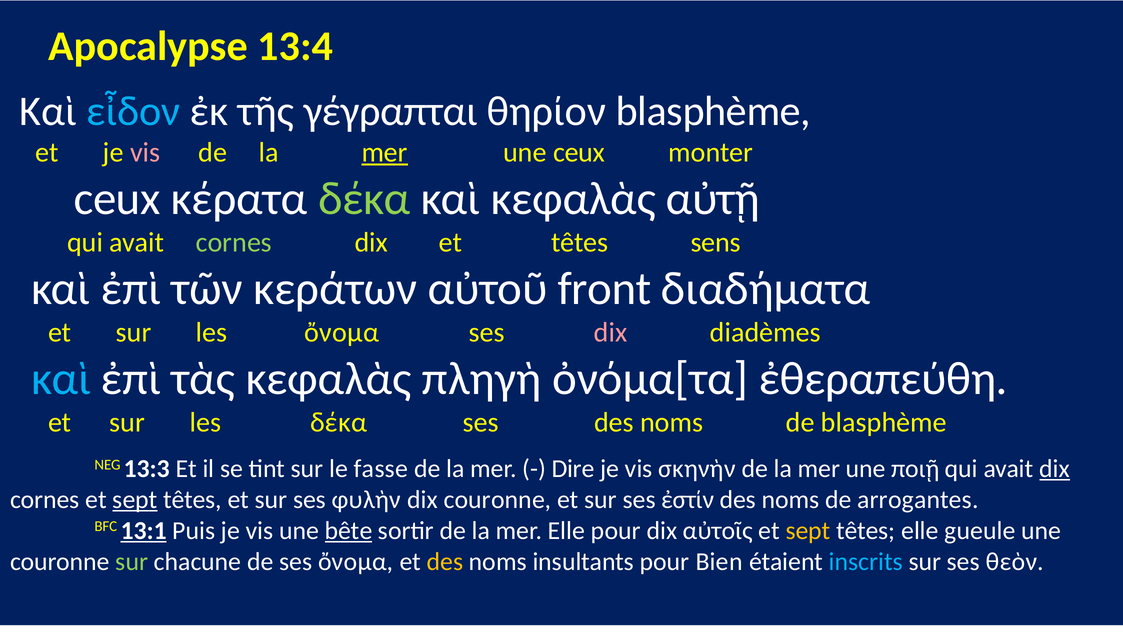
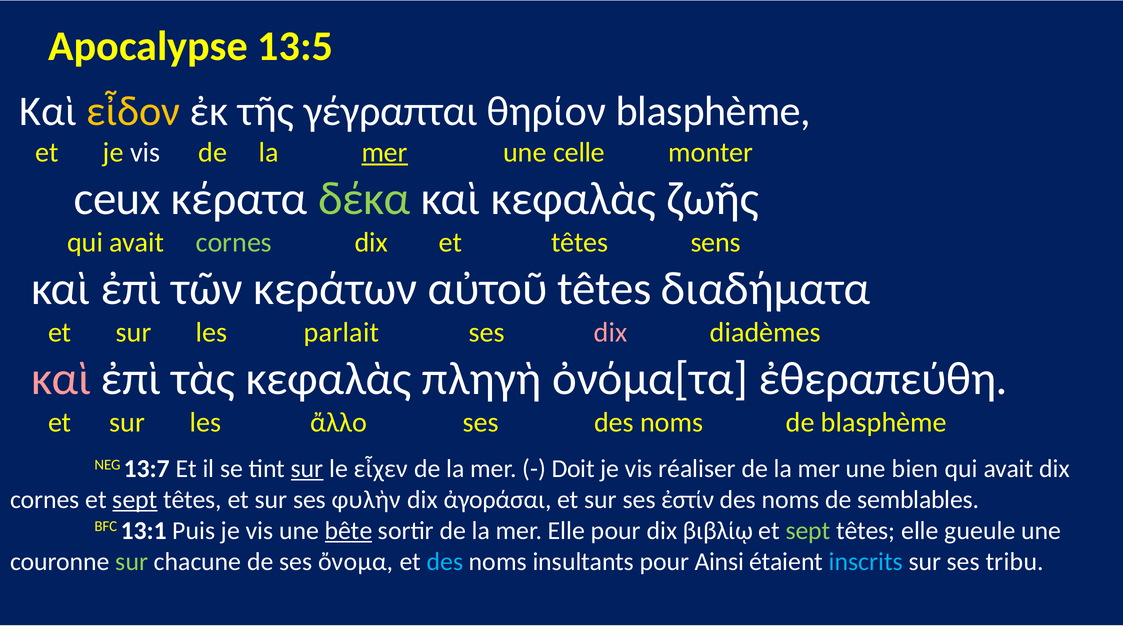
13:4: 13:4 -> 13:5 (295, 47)
εἶδον colour: light blue -> yellow (133, 111)
vis colour: pink -> white (145, 153)
une ceux: ceux -> celle (579, 153)
αὐτῇ: αὐτῇ -> ζωῆς (713, 199)
αὐτοῦ front: front -> têtes (604, 289)
les ὄνομα: ὄνομα -> parlait (342, 333)
καὶ colour: light blue -> pink (61, 379)
les δέκα: δέκα -> ἄλλο (339, 423)
13:3: 13:3 -> 13:7 (147, 469)
sur underline: none -> present (307, 469)
fasse: fasse -> εἶχεν (381, 469)
Dire: Dire -> Doit (573, 469)
σκηνὴν: σκηνὴν -> réaliser (697, 469)
ποιῇ: ποιῇ -> bien (915, 469)
dix underline: present -> none (1055, 469)
dix couronne: couronne -> ἀγοράσαι (498, 500)
arrogantes: arrogantes -> semblables (918, 500)
13:1 underline: present -> none (144, 531)
αὐτοῖς: αὐτοῖς -> βιβλίῳ (718, 531)
sept colour: yellow -> light green (808, 531)
des colour: yellow -> light blue (445, 562)
Bien: Bien -> Ainsi (719, 562)
θεὸν: θεὸν -> tribu (1015, 562)
